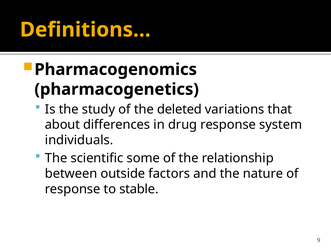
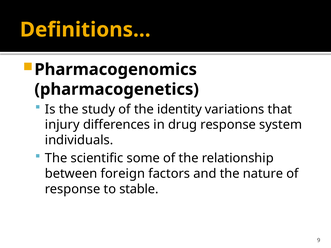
deleted: deleted -> identity (179, 109)
about: about -> injury (62, 125)
outside: outside -> foreign (123, 174)
